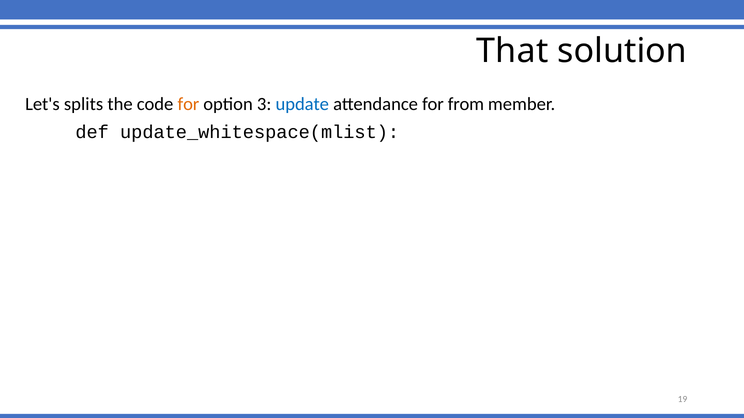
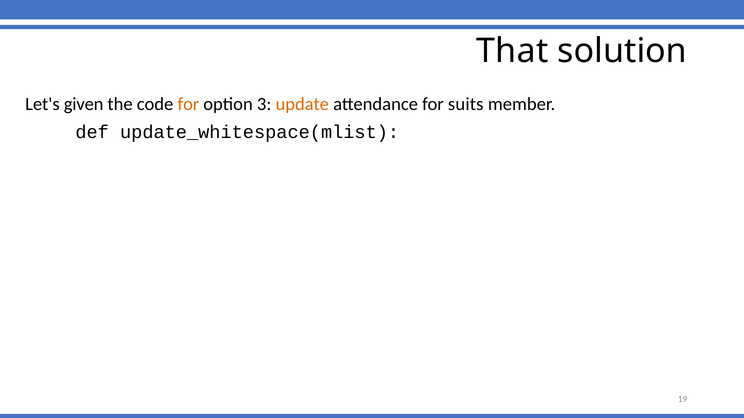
splits: splits -> given (84, 104)
update colour: blue -> orange (302, 104)
from: from -> suits (466, 104)
